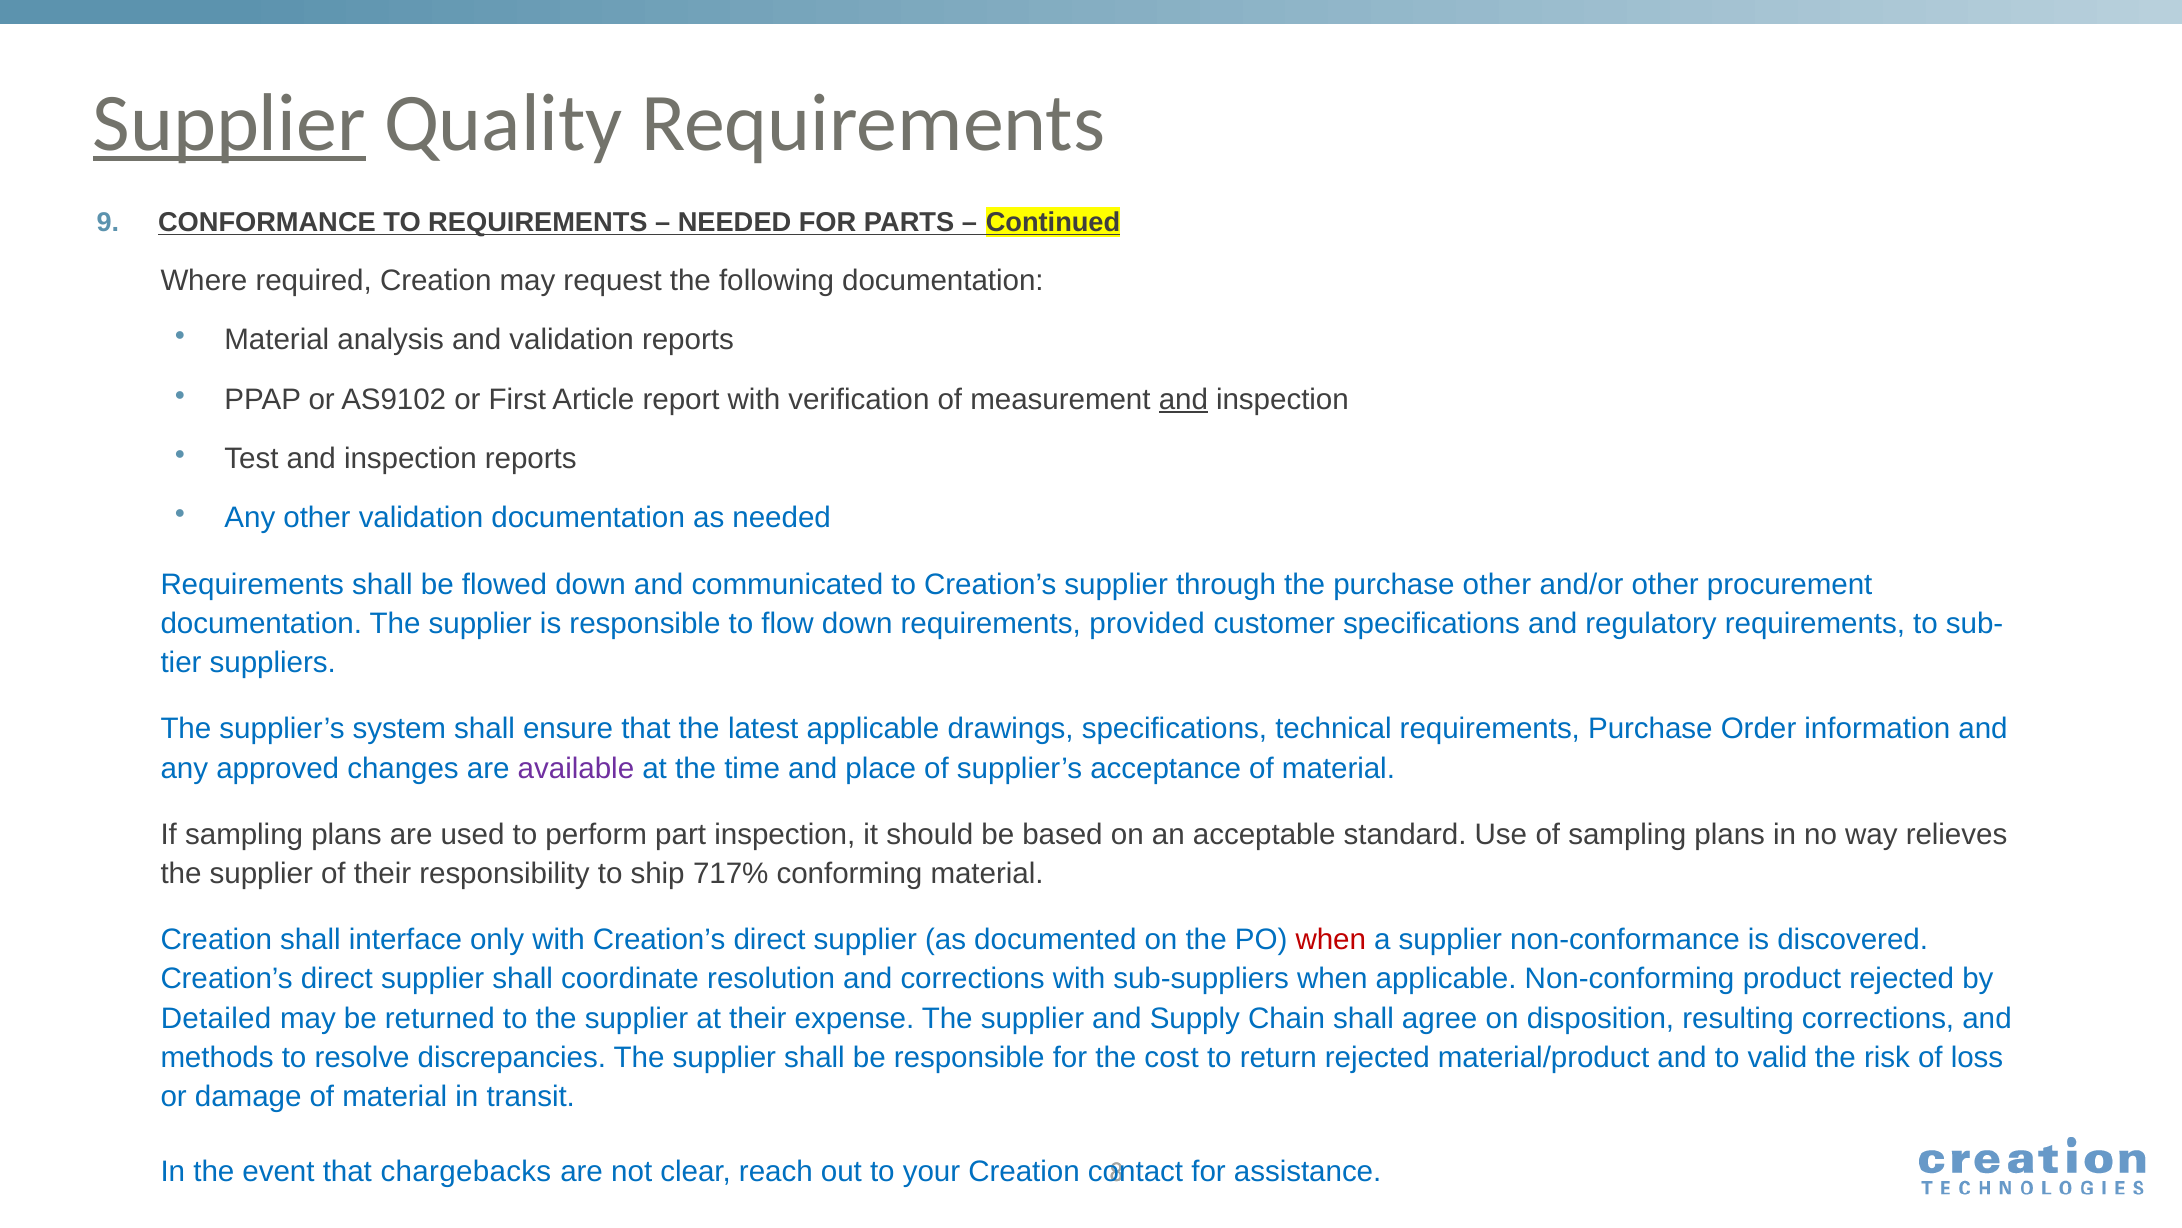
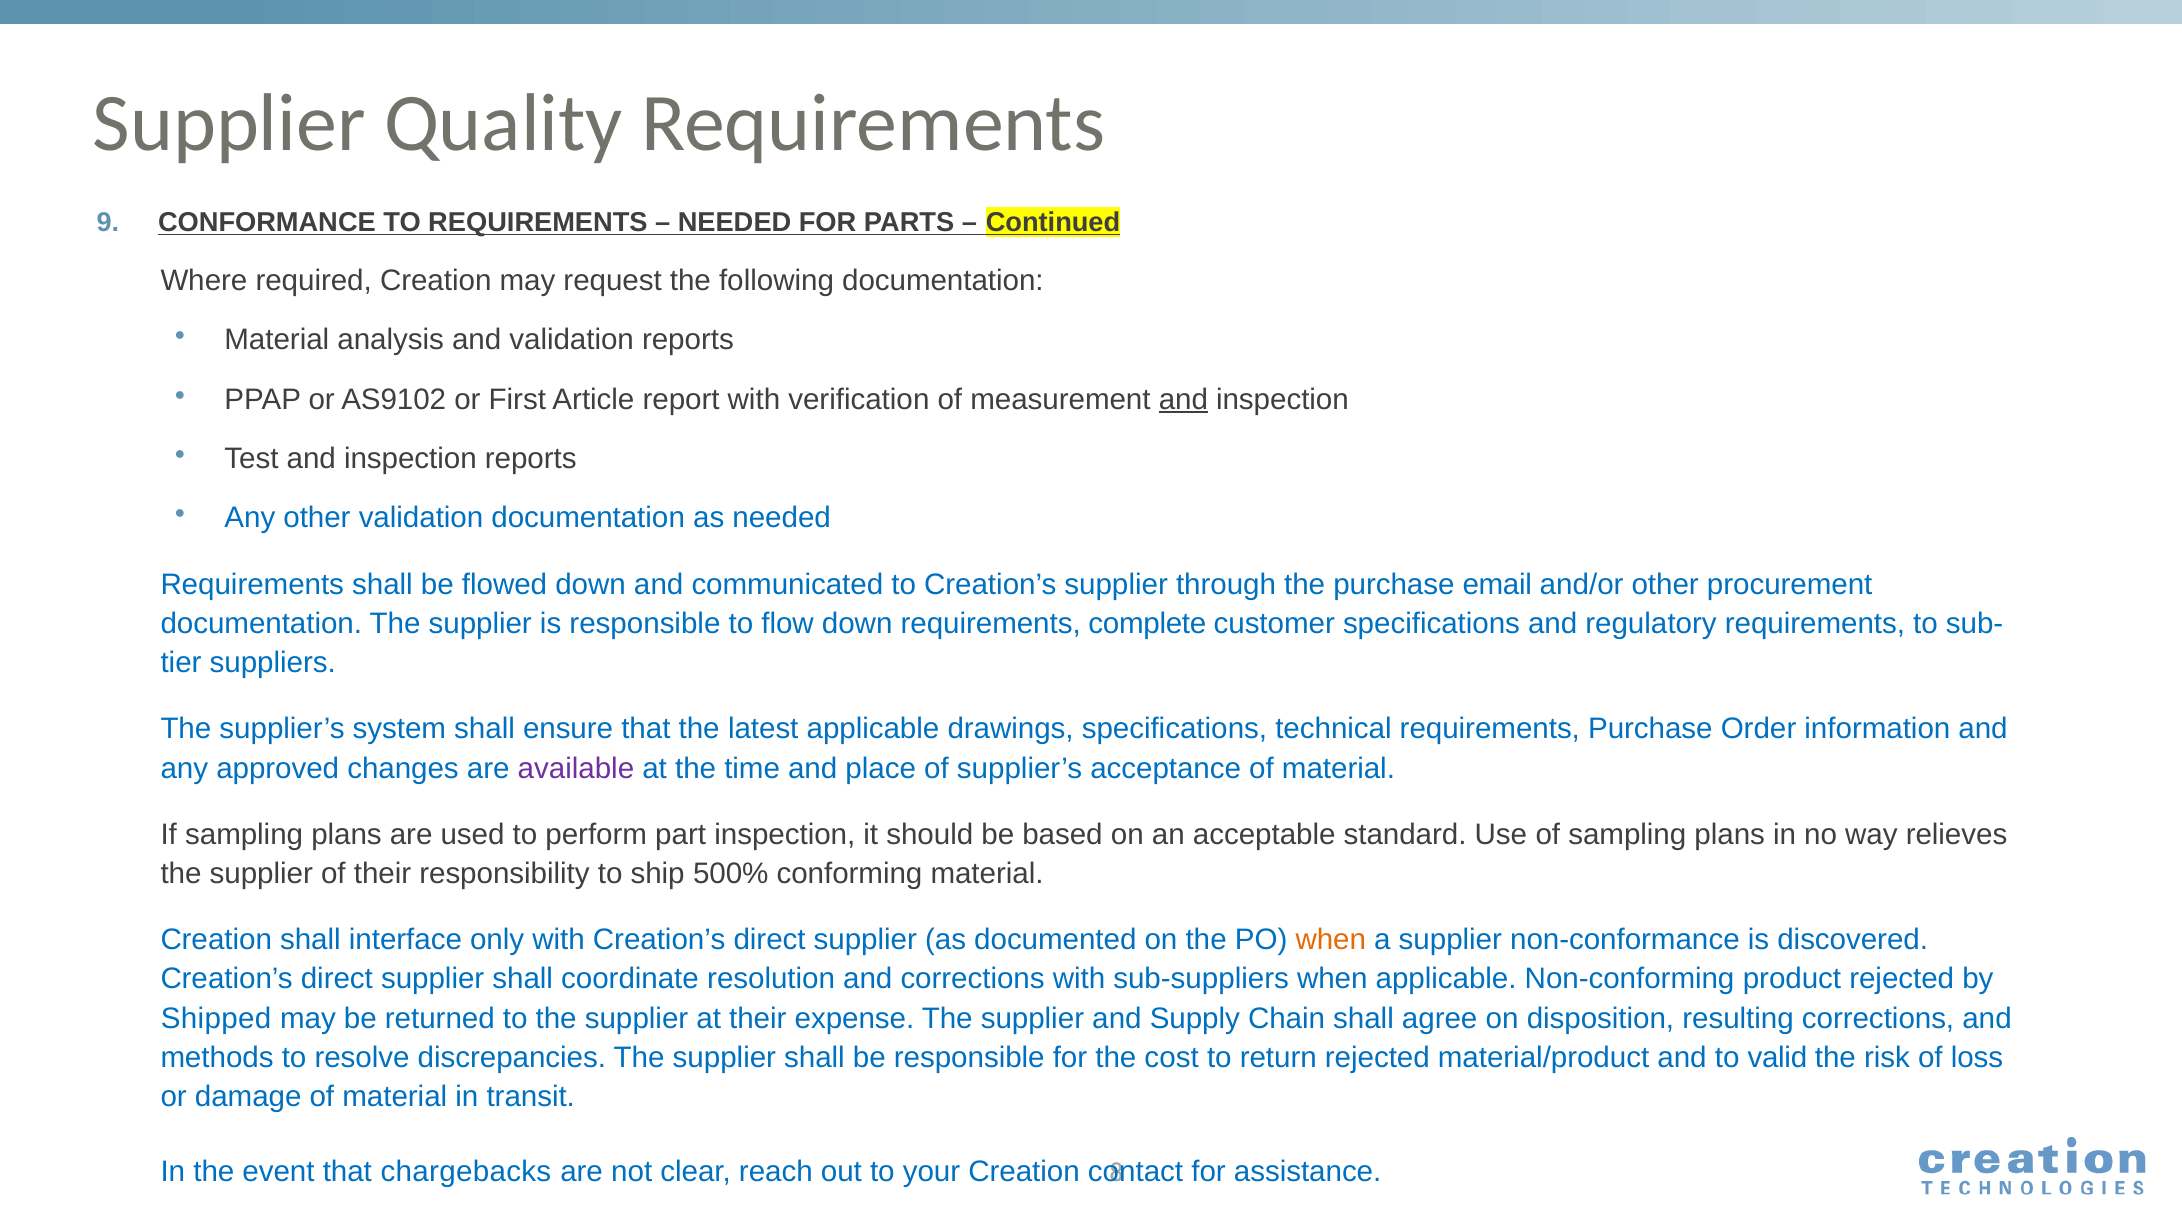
Supplier underline: present -> none (229, 123)
purchase other: other -> email (1497, 584)
provided: provided -> complete (1147, 623)
717%: 717% -> 500% (731, 873)
when colour: red -> orange (1331, 940)
Detailed: Detailed -> Shipped (216, 1018)
